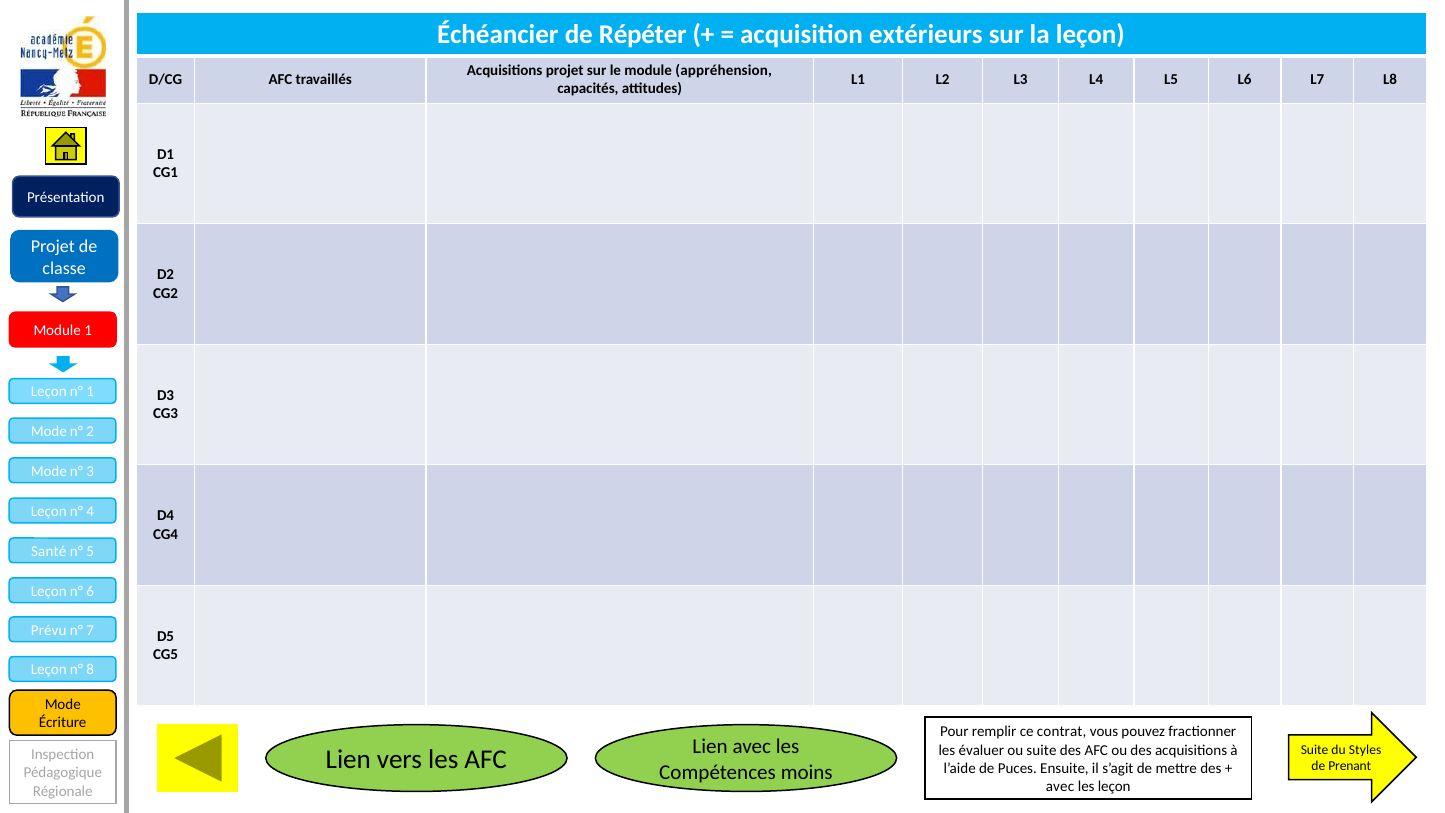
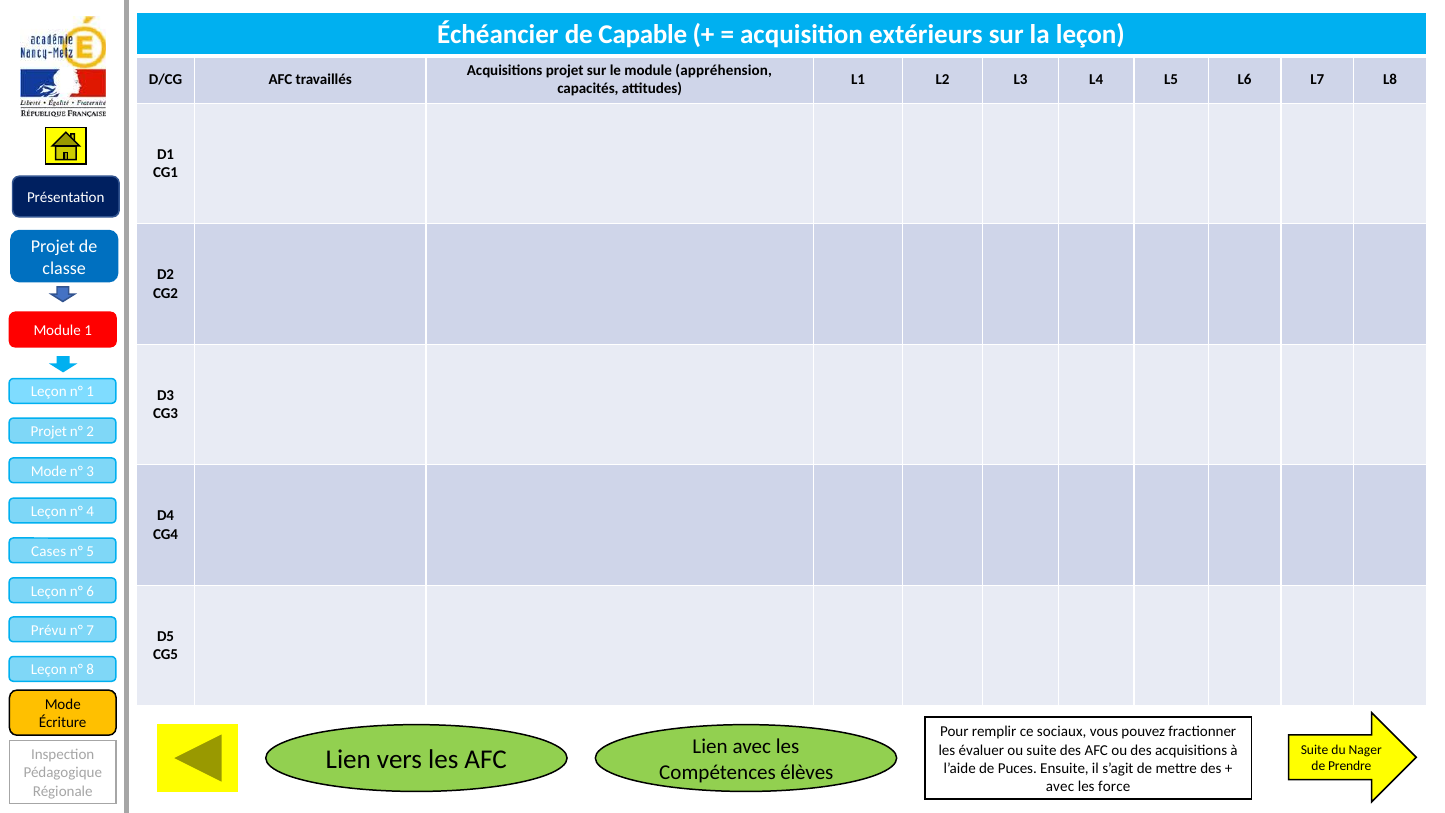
Répéter: Répéter -> Capable (643, 34)
Mode: Mode -> Projet (49, 431)
Santé: Santé -> Cases (49, 551)
contrat: contrat -> sociaux (1062, 732)
Styles: Styles -> Nager (1365, 750)
Prenant: Prenant -> Prendre (1350, 766)
moins: moins -> élèves (807, 772)
les leçon: leçon -> force (1114, 786)
